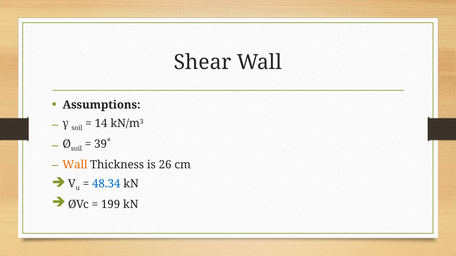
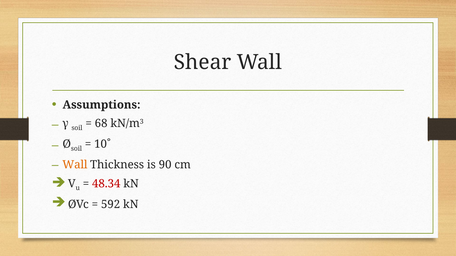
14: 14 -> 68 (101, 124)
39˚: 39˚ -> 10˚ (102, 144)
26: 26 -> 90 (165, 165)
48.34 colour: blue -> red (106, 184)
199: 199 -> 592 (111, 205)
